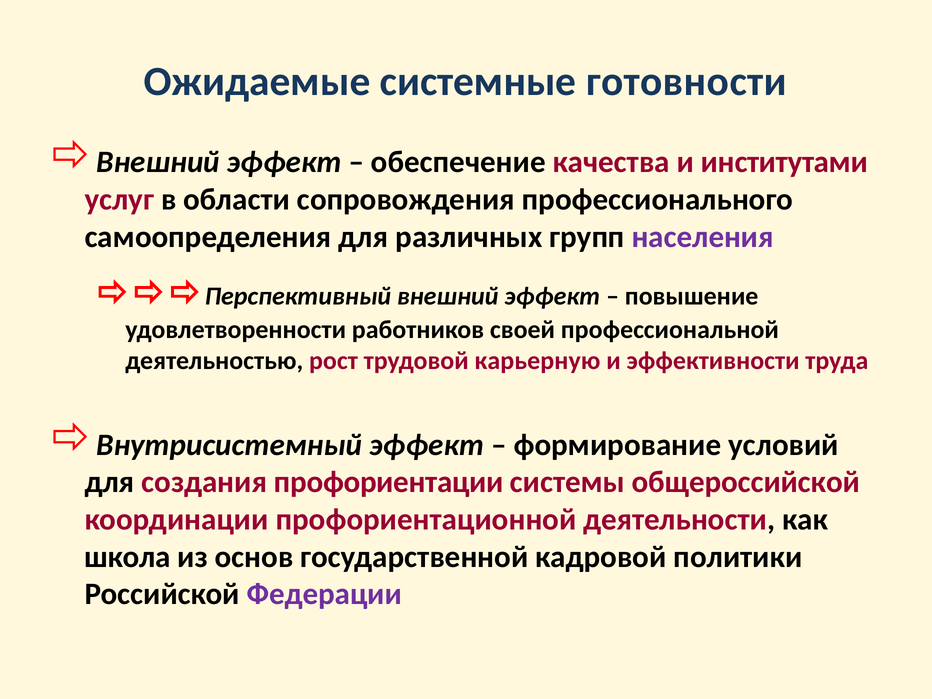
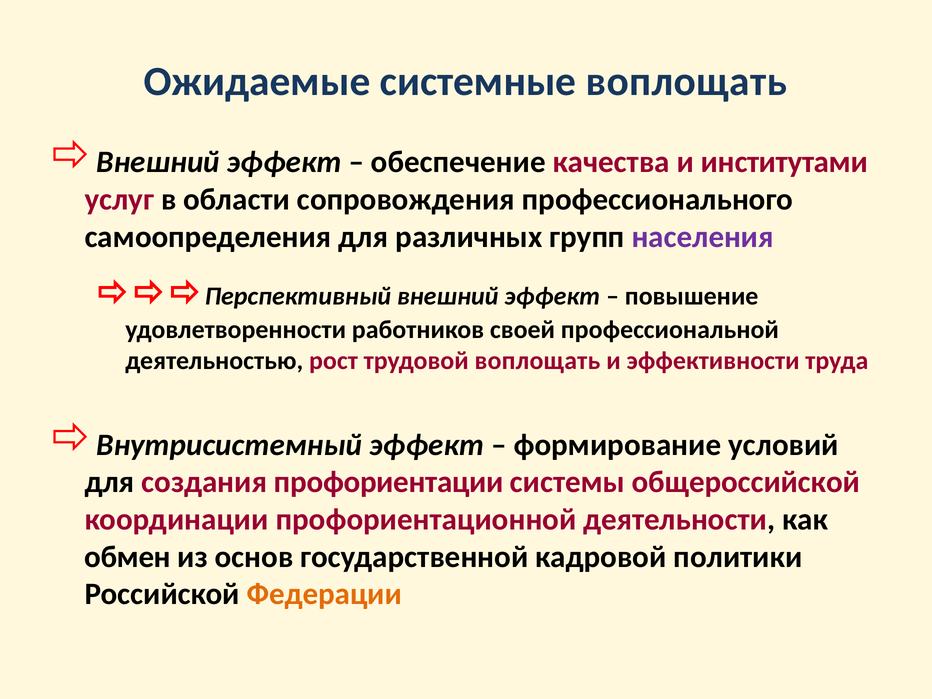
системные готовности: готовности -> воплощать (686, 82)
трудовой карьерную: карьерную -> воплощать (537, 361)
школа: школа -> обмен (128, 557)
Федерации colour: purple -> orange (324, 594)
